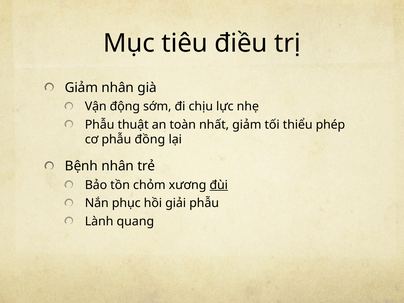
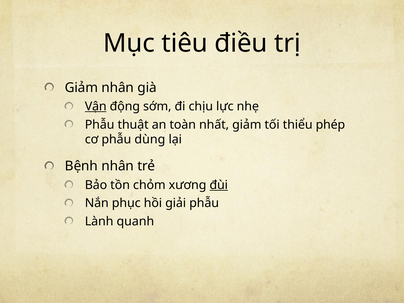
Vận underline: none -> present (96, 106)
đồng: đồng -> dùng (150, 139)
quang: quang -> quanh (135, 221)
